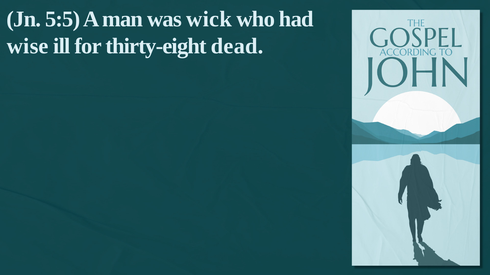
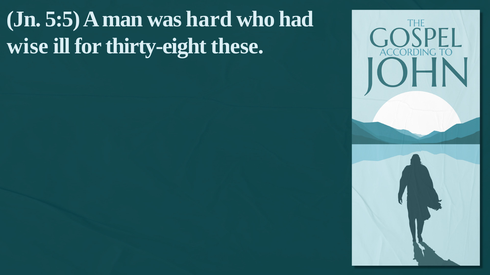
wick: wick -> hard (209, 19)
dead: dead -> these (237, 46)
